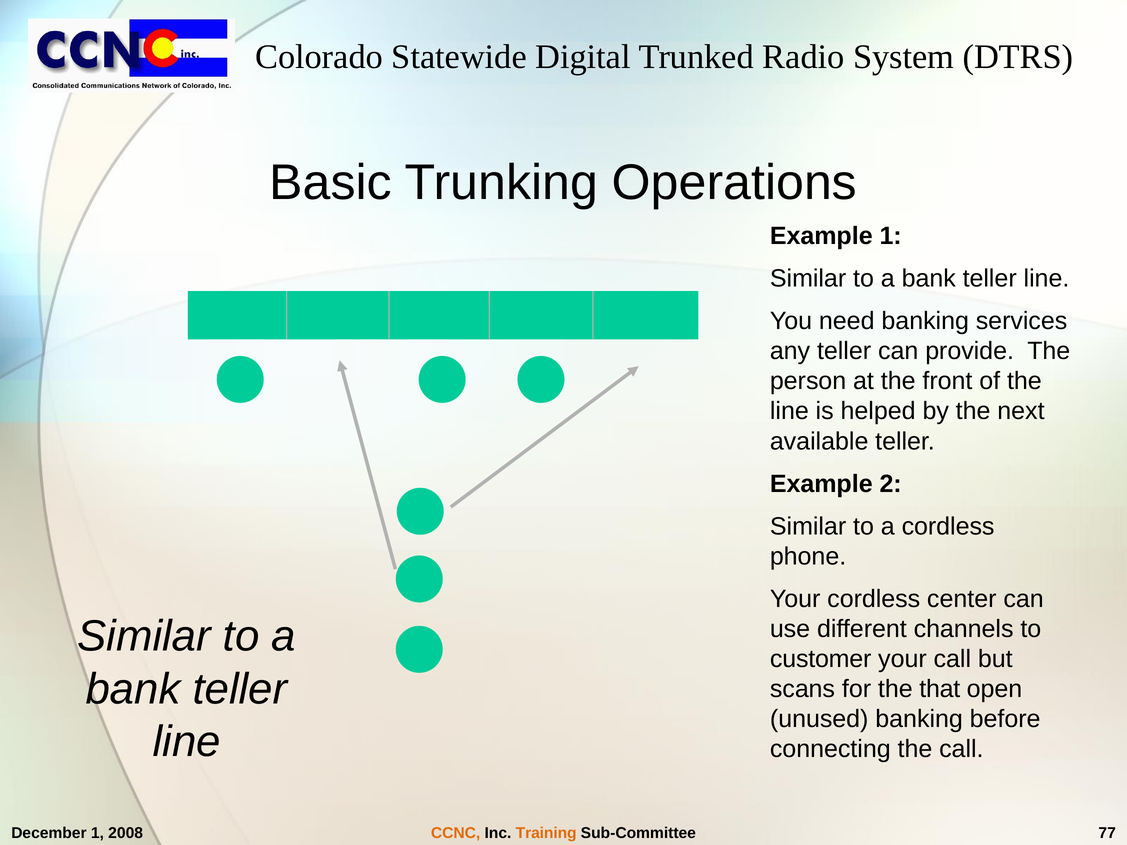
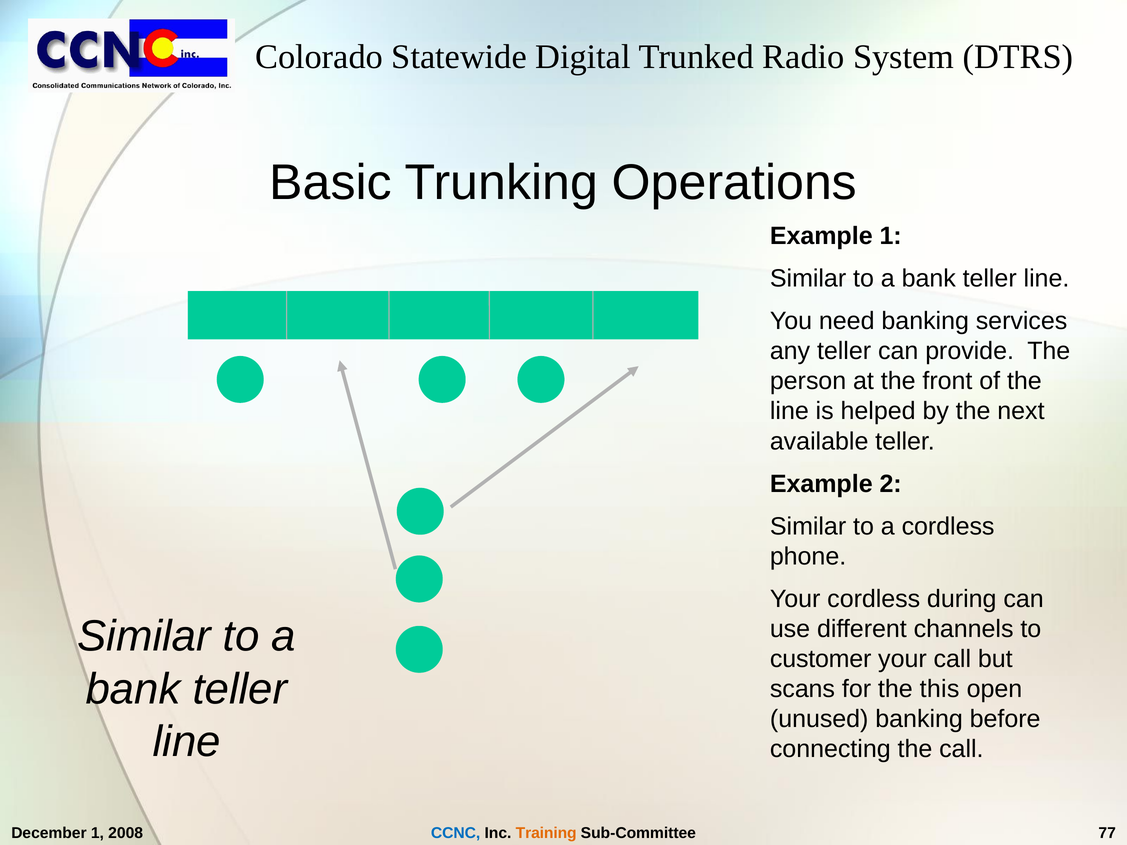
center: center -> during (962, 599)
that: that -> this (940, 689)
CCNC colour: orange -> blue (456, 833)
